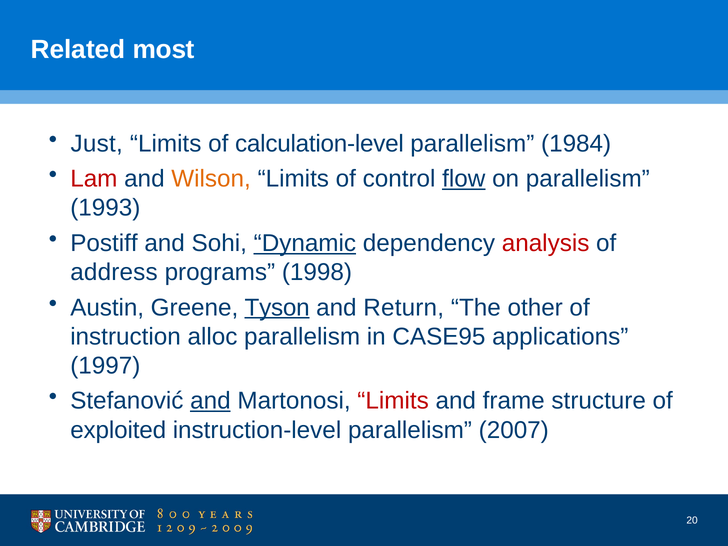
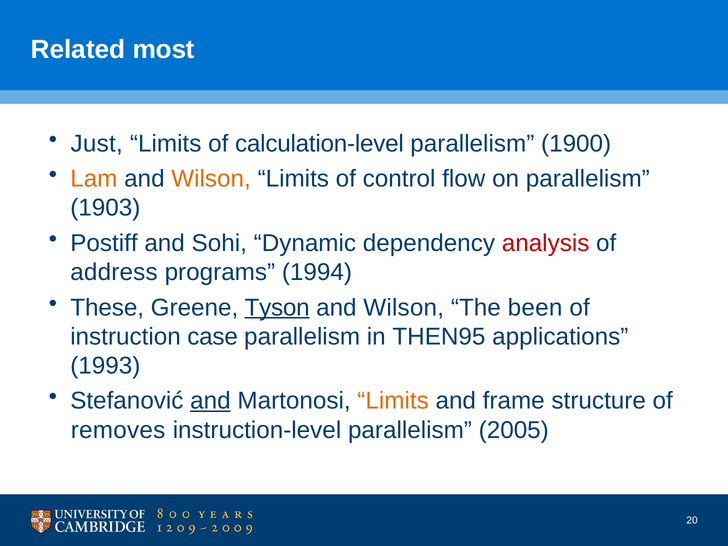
1984: 1984 -> 1900 (576, 144)
Lam colour: red -> orange (94, 179)
flow underline: present -> none (464, 179)
1993: 1993 -> 1903 (105, 208)
Dynamic underline: present -> none (305, 243)
1998: 1998 -> 1994 (317, 272)
Austin: Austin -> These (107, 307)
Return: Return -> Wilson (404, 307)
other: other -> been (535, 307)
alloc: alloc -> case (213, 337)
CASE95: CASE95 -> THEN95 (439, 337)
1997: 1997 -> 1993 (105, 366)
Limits colour: red -> orange (393, 401)
exploited: exploited -> removes (118, 430)
2007: 2007 -> 2005 (514, 430)
